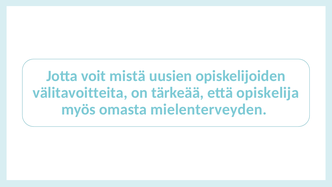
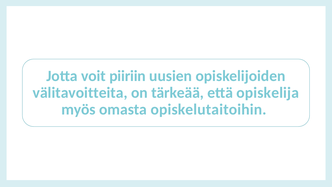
mistä: mistä -> piiriin (128, 76)
mielenterveyden: mielenterveyden -> opiskelutaitoihin (208, 109)
